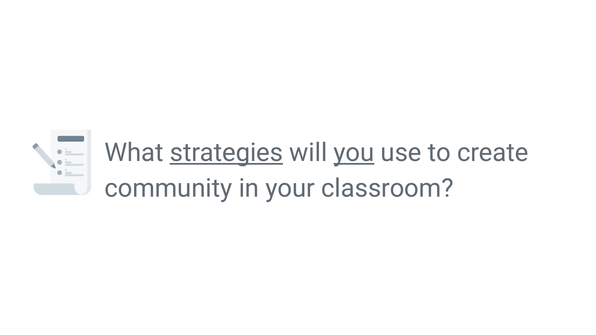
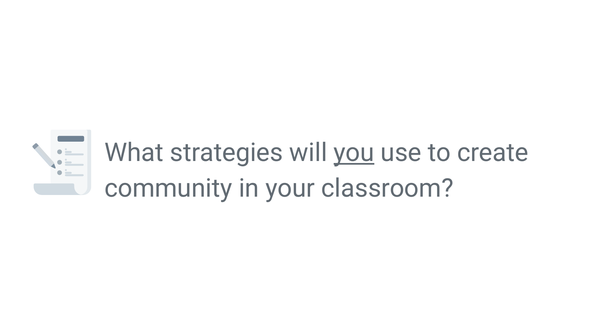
strategies underline: present -> none (226, 153)
